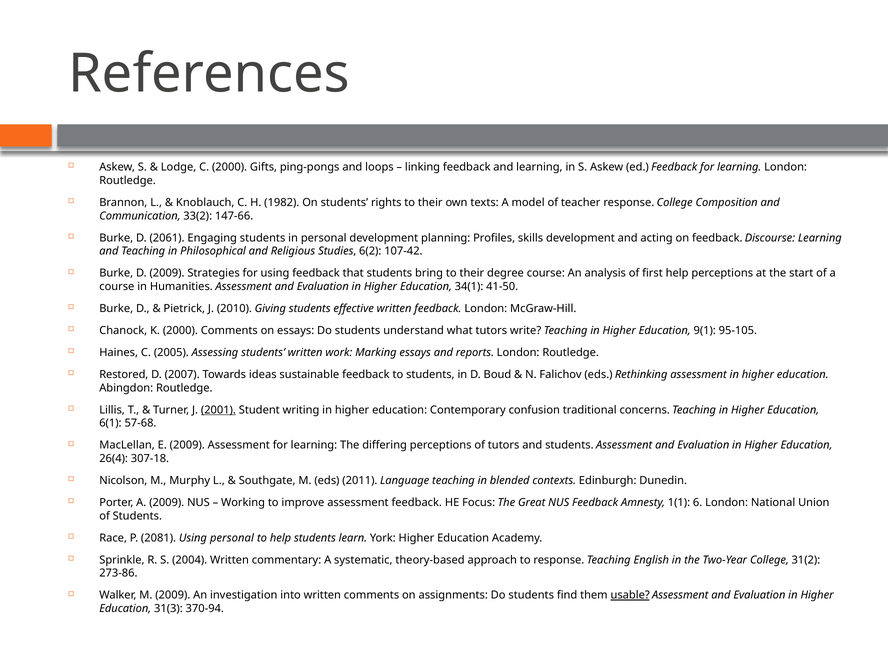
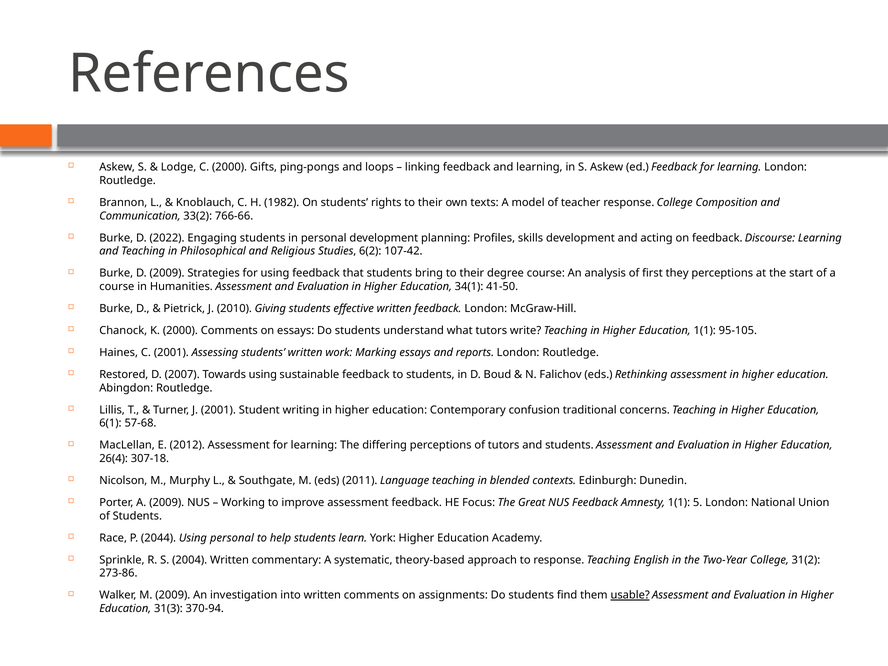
147-66: 147-66 -> 766-66 (234, 216)
2061: 2061 -> 2022 (167, 238)
first help: help -> they (677, 273)
Education 9(1: 9(1 -> 1(1 (705, 331)
C 2005: 2005 -> 2001 (171, 353)
Towards ideas: ideas -> using (263, 375)
2001 underline: present -> none (218, 410)
E 2009: 2009 -> 2012 (187, 445)
6: 6 -> 5 (698, 503)
2081: 2081 -> 2044 (159, 538)
